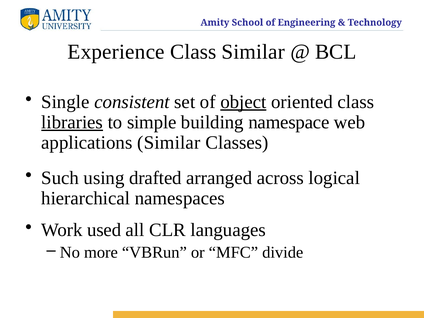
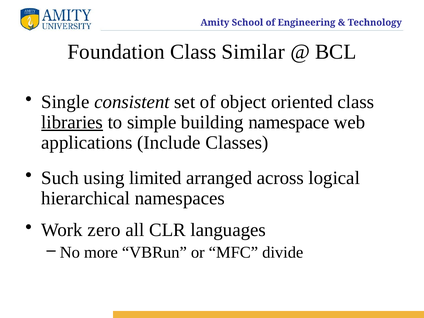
Experience: Experience -> Foundation (116, 52)
object underline: present -> none (243, 102)
applications Similar: Similar -> Include (169, 143)
drafted: drafted -> limited (155, 178)
used: used -> zero (104, 230)
